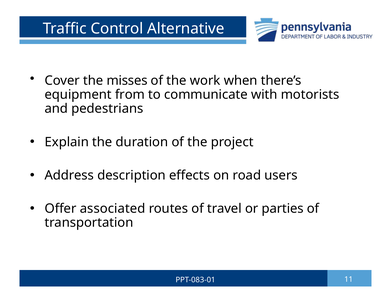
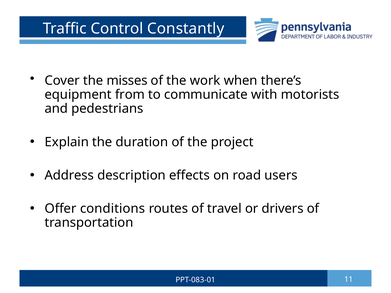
Alternative: Alternative -> Constantly (186, 29)
associated: associated -> conditions (113, 209)
parties: parties -> drivers (283, 209)
